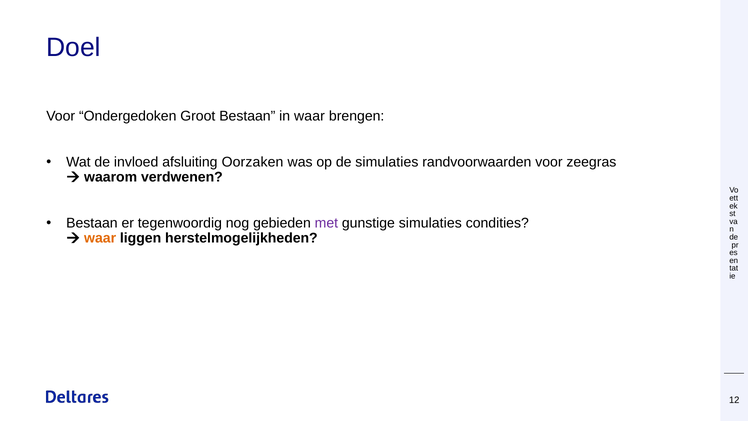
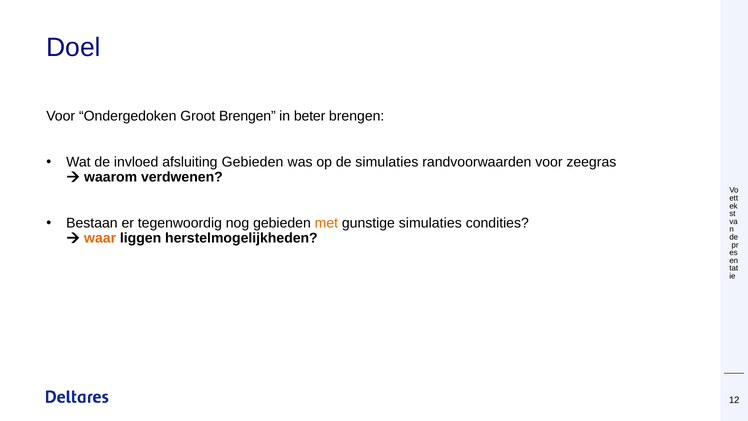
Groot Bestaan: Bestaan -> Brengen (247, 116)
in waar: waar -> beter (310, 116)
afsluiting Oorzaken: Oorzaken -> Gebieden (253, 162)
met colour: purple -> orange (326, 223)
